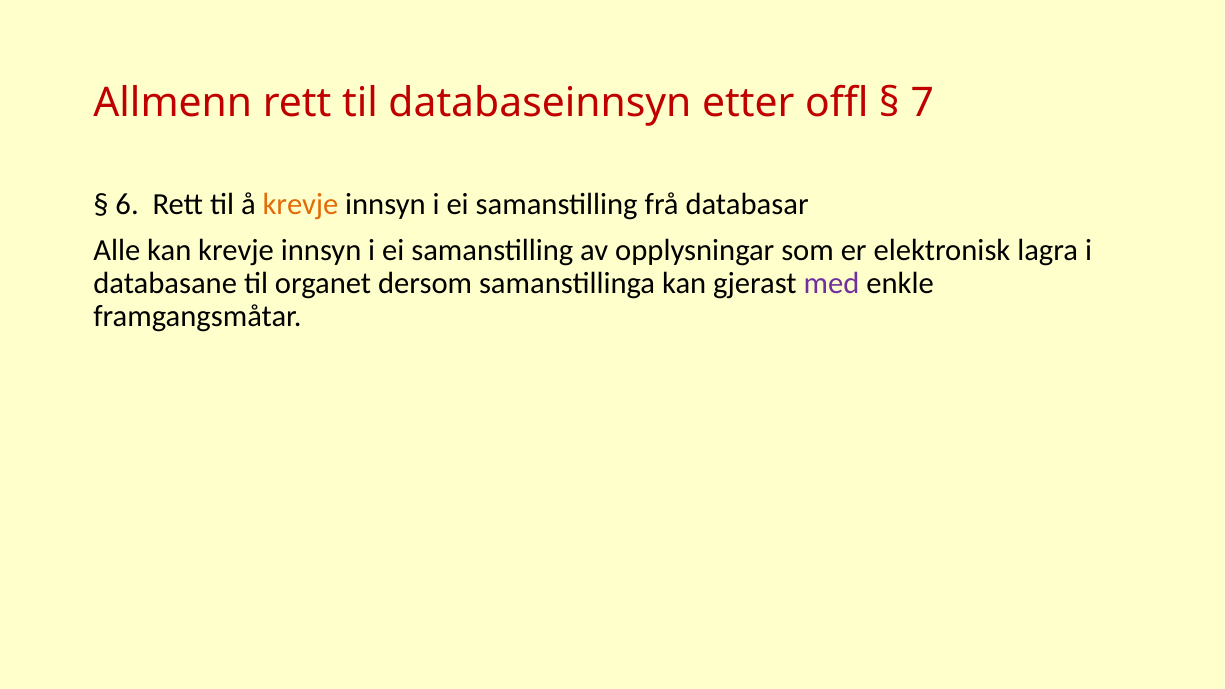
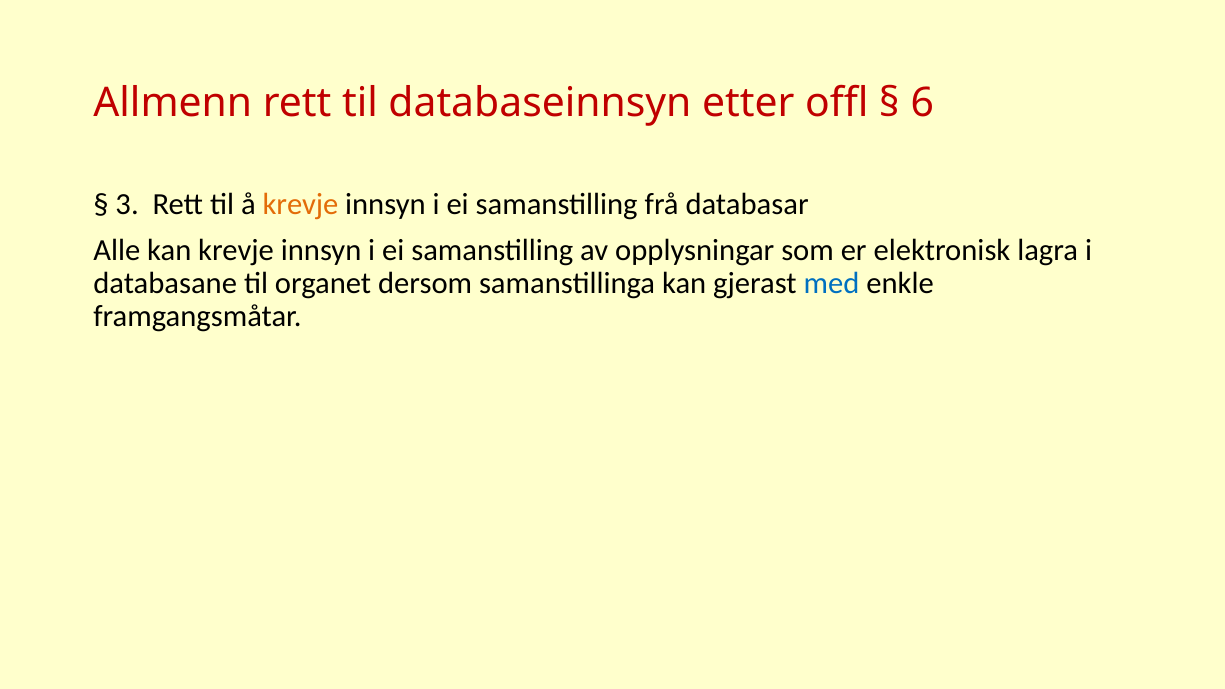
7: 7 -> 6 (922, 103)
6: 6 -> 3 (127, 204)
med colour: purple -> blue (832, 283)
